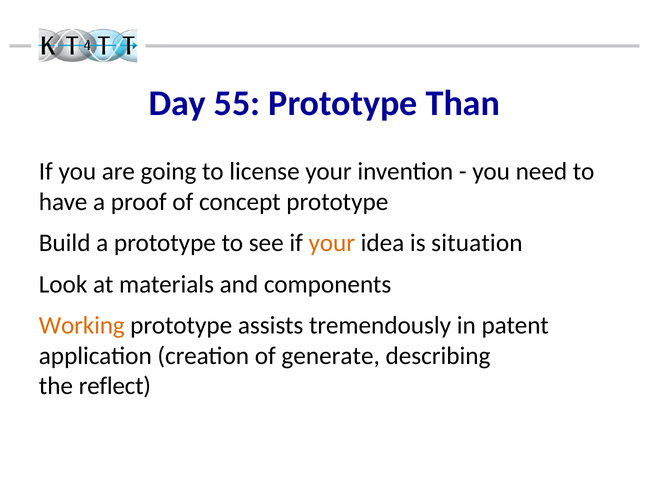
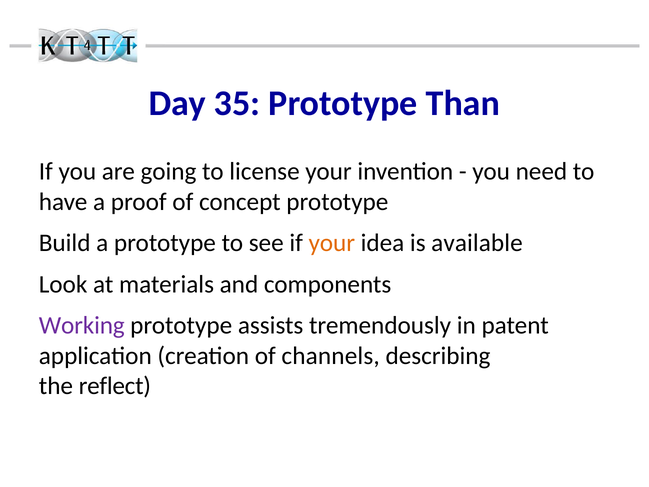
55: 55 -> 35 (237, 103)
situation: situation -> available (477, 243)
Working colour: orange -> purple (82, 325)
generate: generate -> channels (331, 356)
